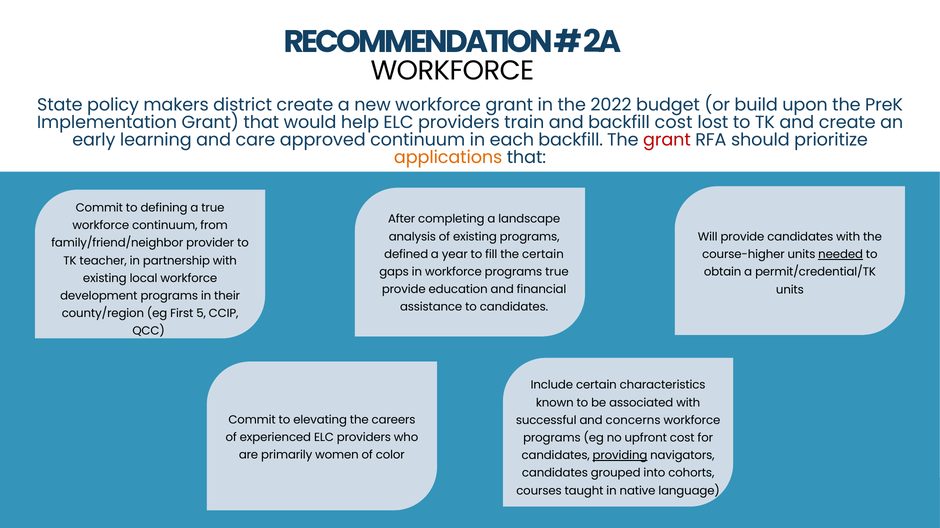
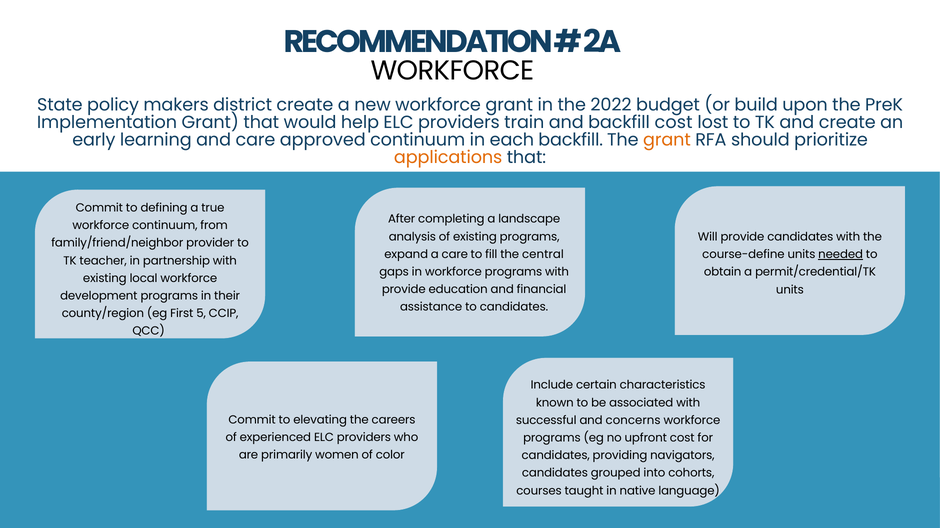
grant colour: red -> orange (667, 140)
defined: defined -> expand (406, 255)
a year: year -> care (455, 255)
the certain: certain -> central (543, 255)
course-higher: course-higher -> course-define (743, 255)
programs true: true -> with (557, 272)
providing underline: present -> none (620, 456)
